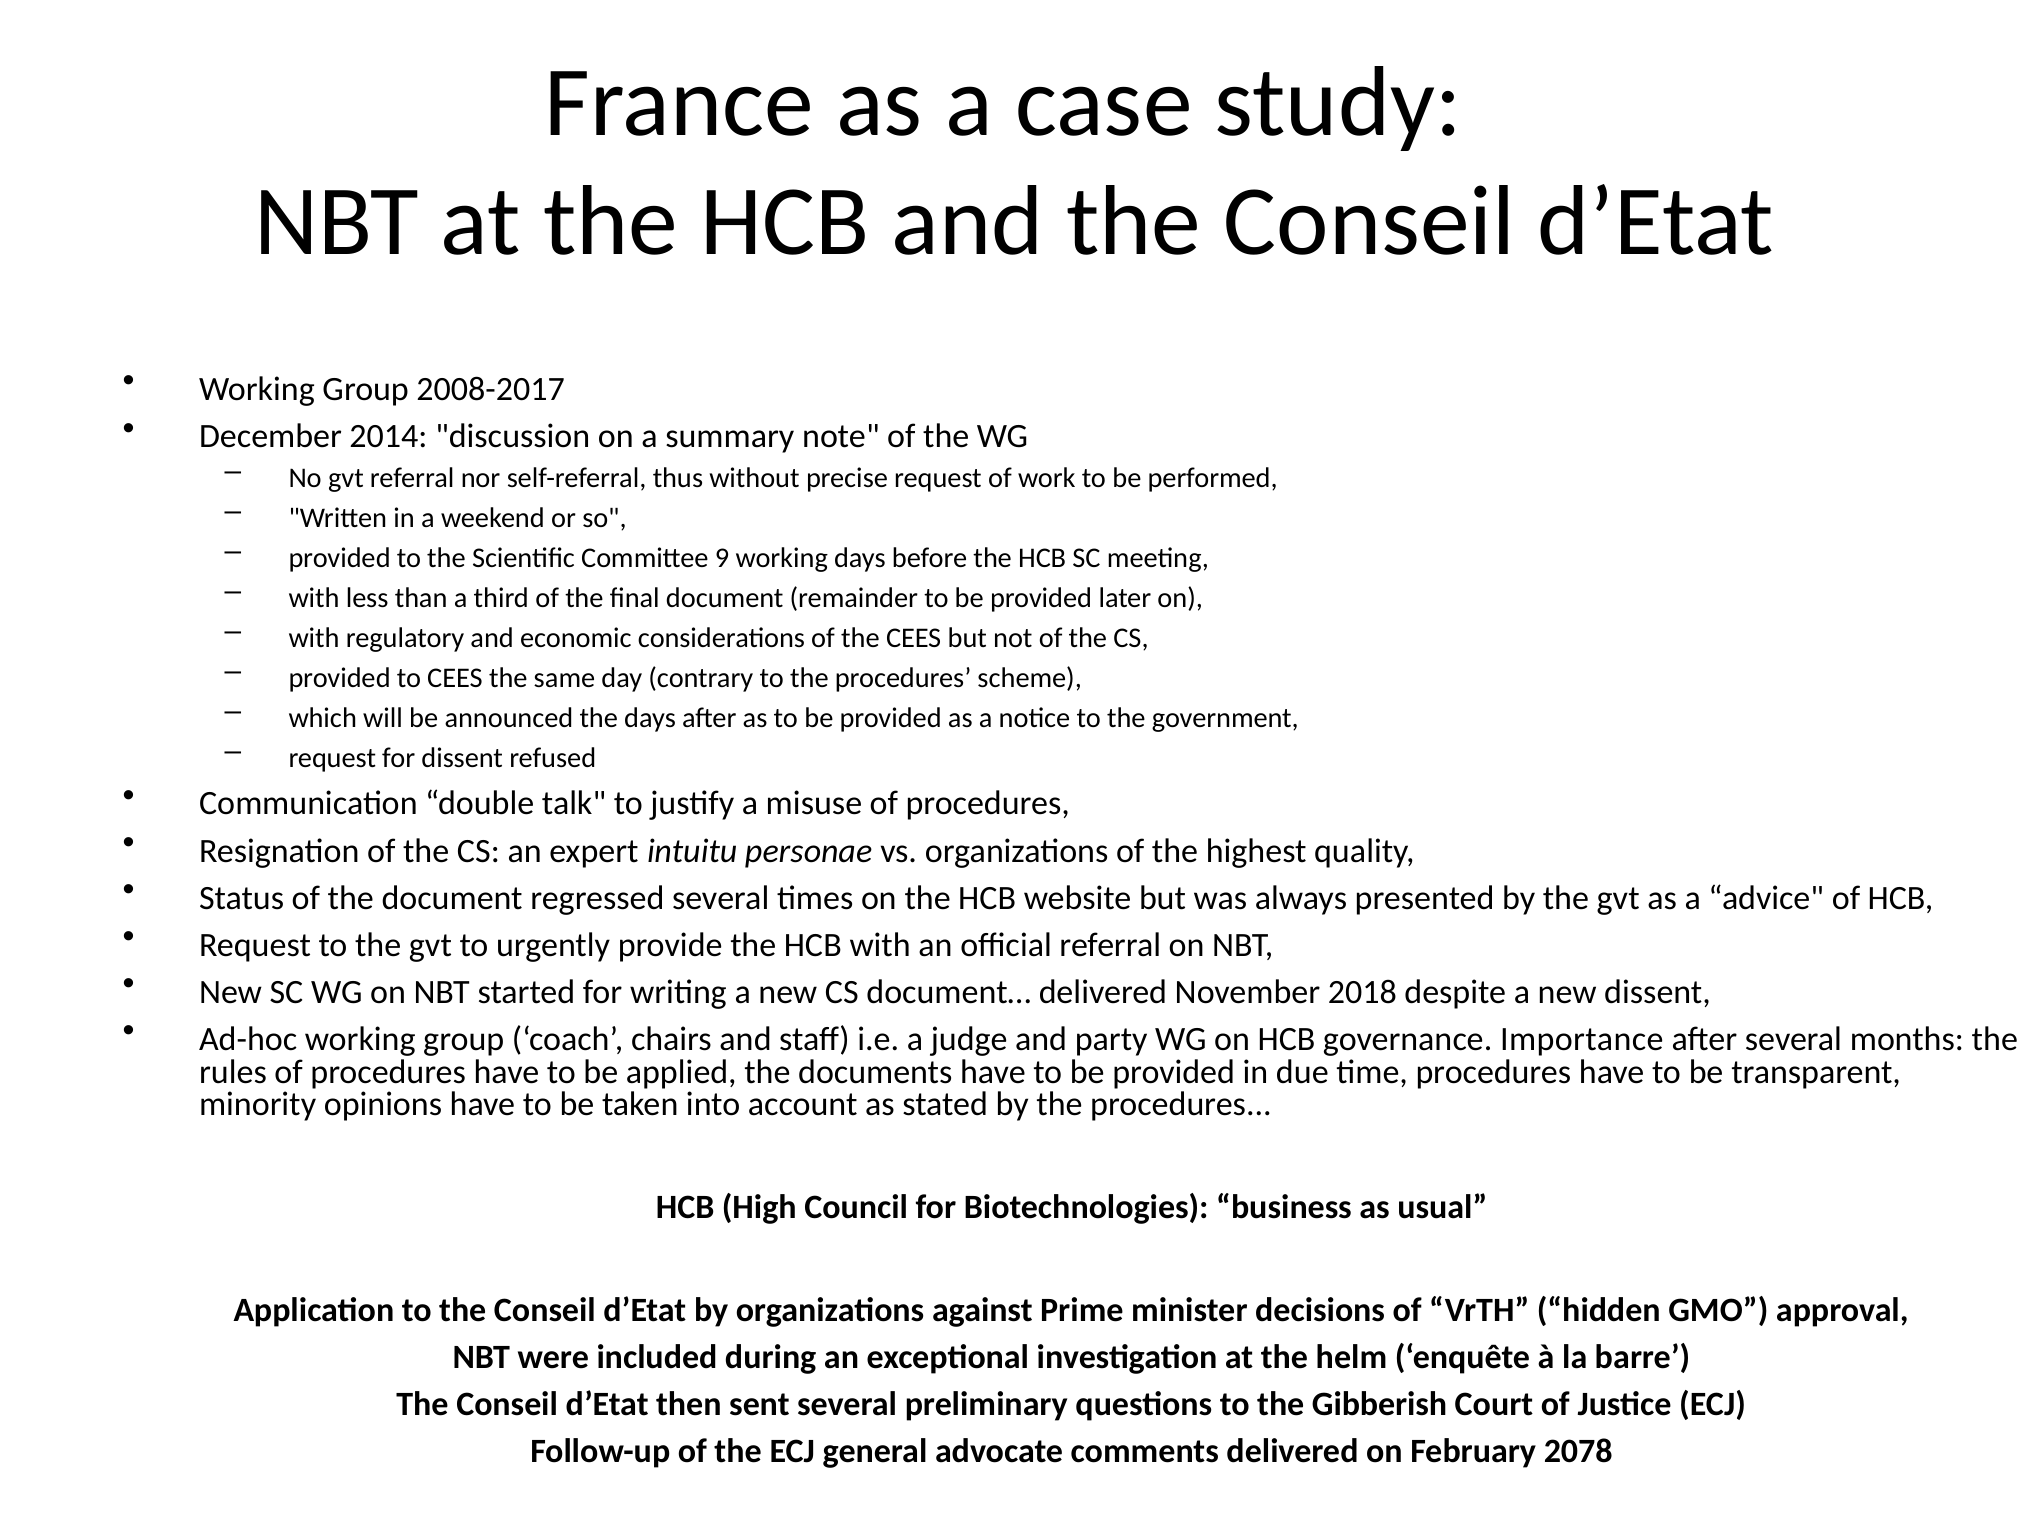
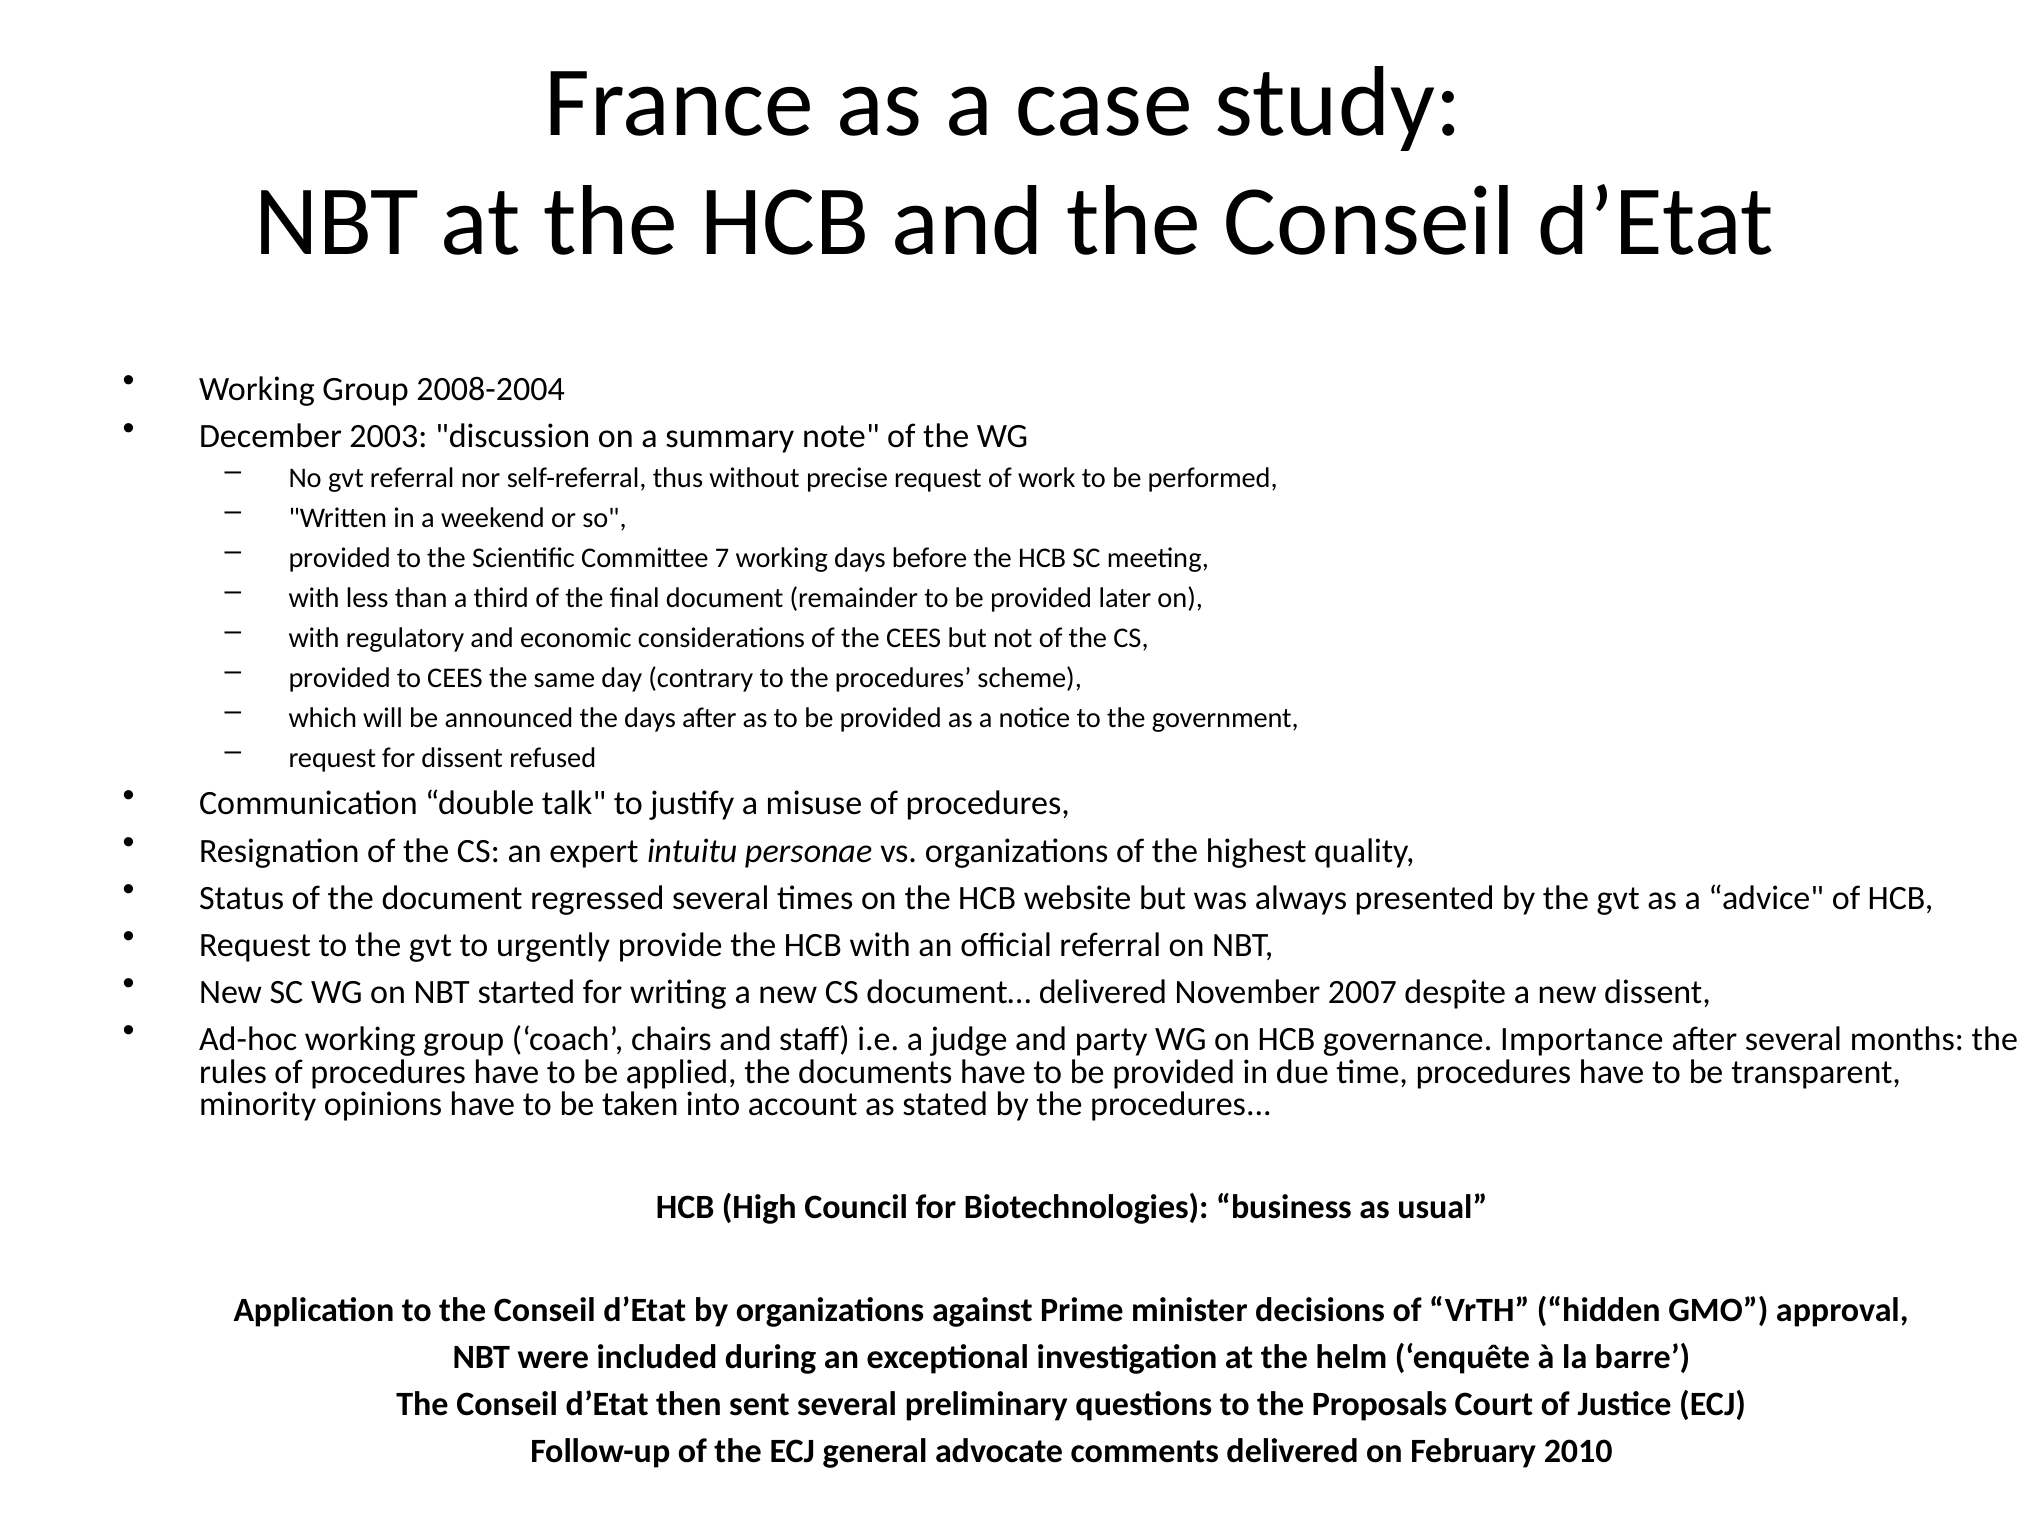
2008-2017: 2008-2017 -> 2008-2004 (491, 389)
2014: 2014 -> 2003 (388, 436)
9: 9 -> 7 (722, 558)
2018: 2018 -> 2007 (1362, 992)
Gibberish: Gibberish -> Proposals (1380, 1403)
2078: 2078 -> 2010 (1578, 1451)
